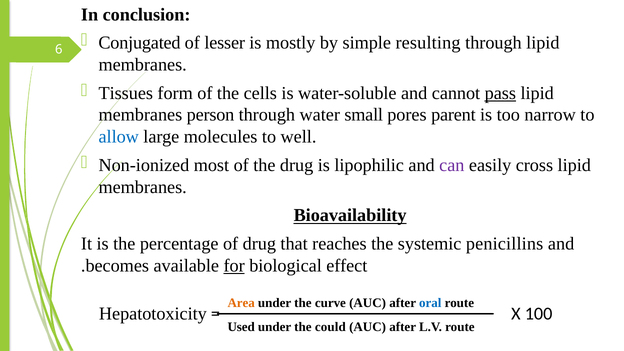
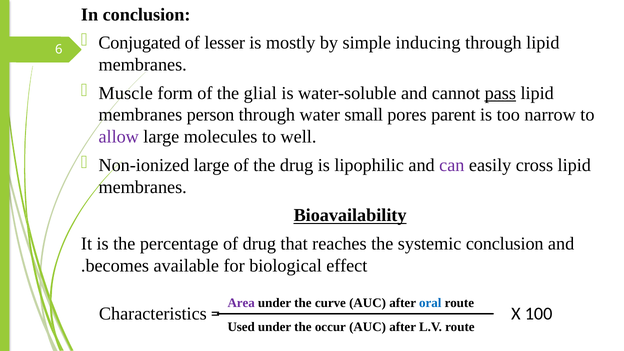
resulting: resulting -> inducing (428, 43)
Tissues: Tissues -> Muscle (126, 93)
cells: cells -> glial (260, 93)
allow colour: blue -> purple (119, 137)
Non-ionized most: most -> large (212, 165)
systemic penicillins: penicillins -> conclusion (505, 244)
for underline: present -> none (234, 266)
Area colour: orange -> purple (241, 303)
Hepatotoxicity: Hepatotoxicity -> Characteristics (153, 314)
could: could -> occur (330, 327)
